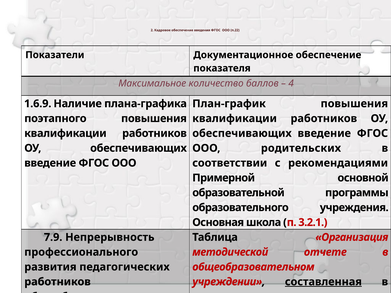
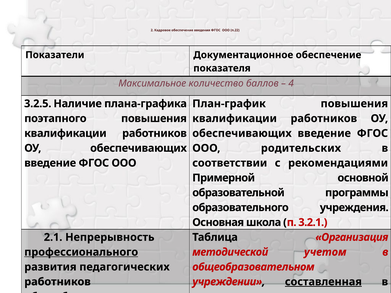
1.6.9: 1.6.9 -> 3.2.5 (38, 104)
7.9: 7.9 -> 2.1 (53, 237)
профессионального underline: none -> present (81, 252)
отчете: отчете -> учетом (325, 252)
